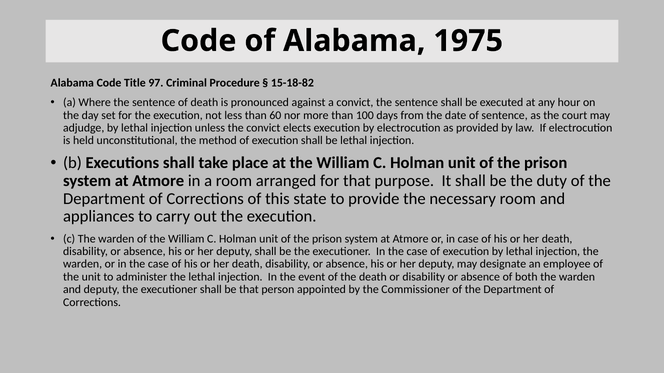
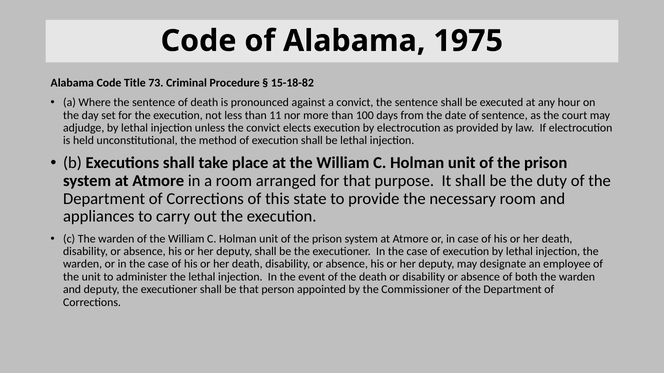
97: 97 -> 73 (156, 83)
60: 60 -> 11 (275, 115)
